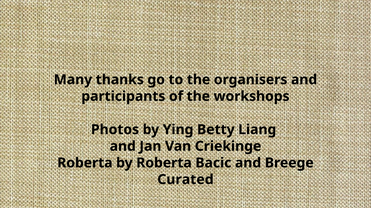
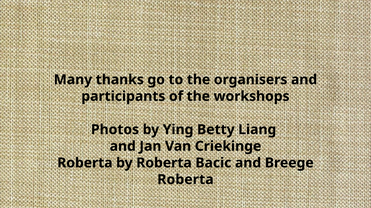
Curated: Curated -> Roberta (185, 180)
